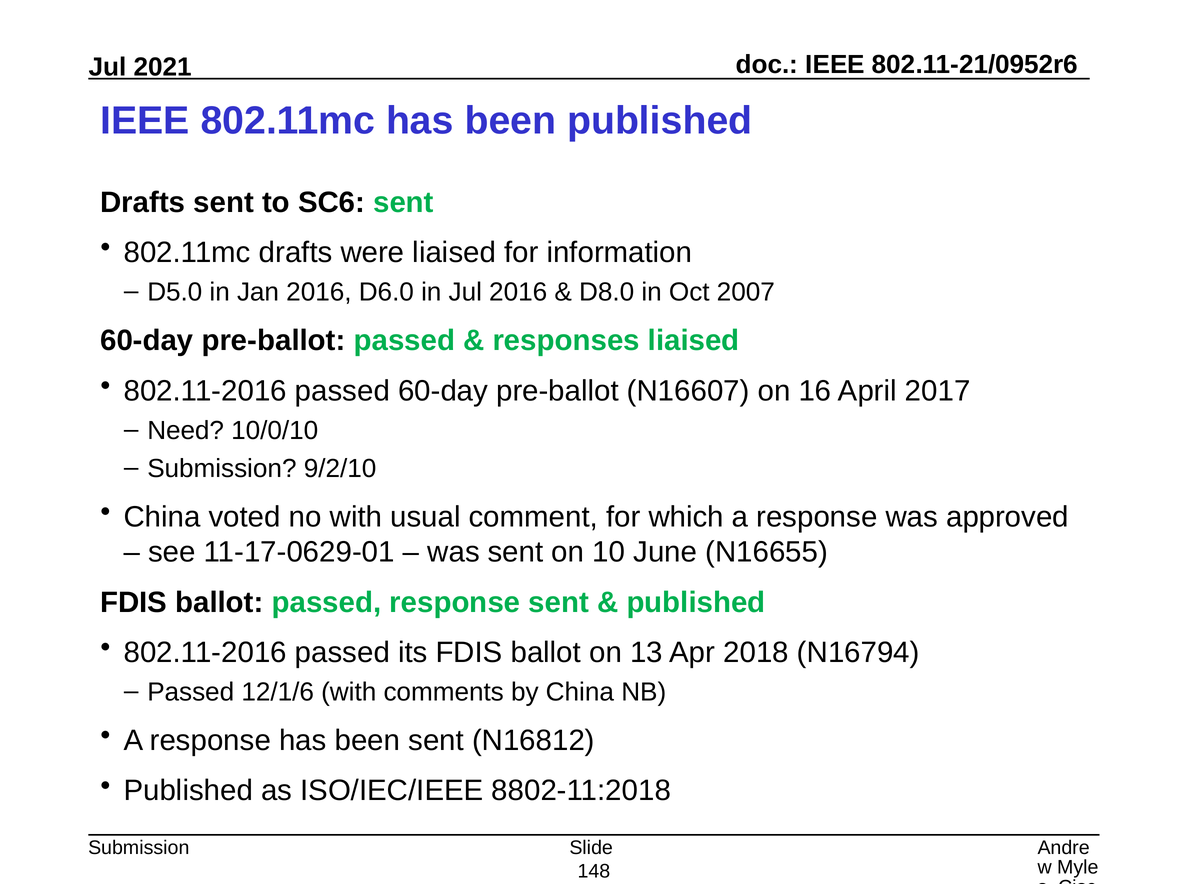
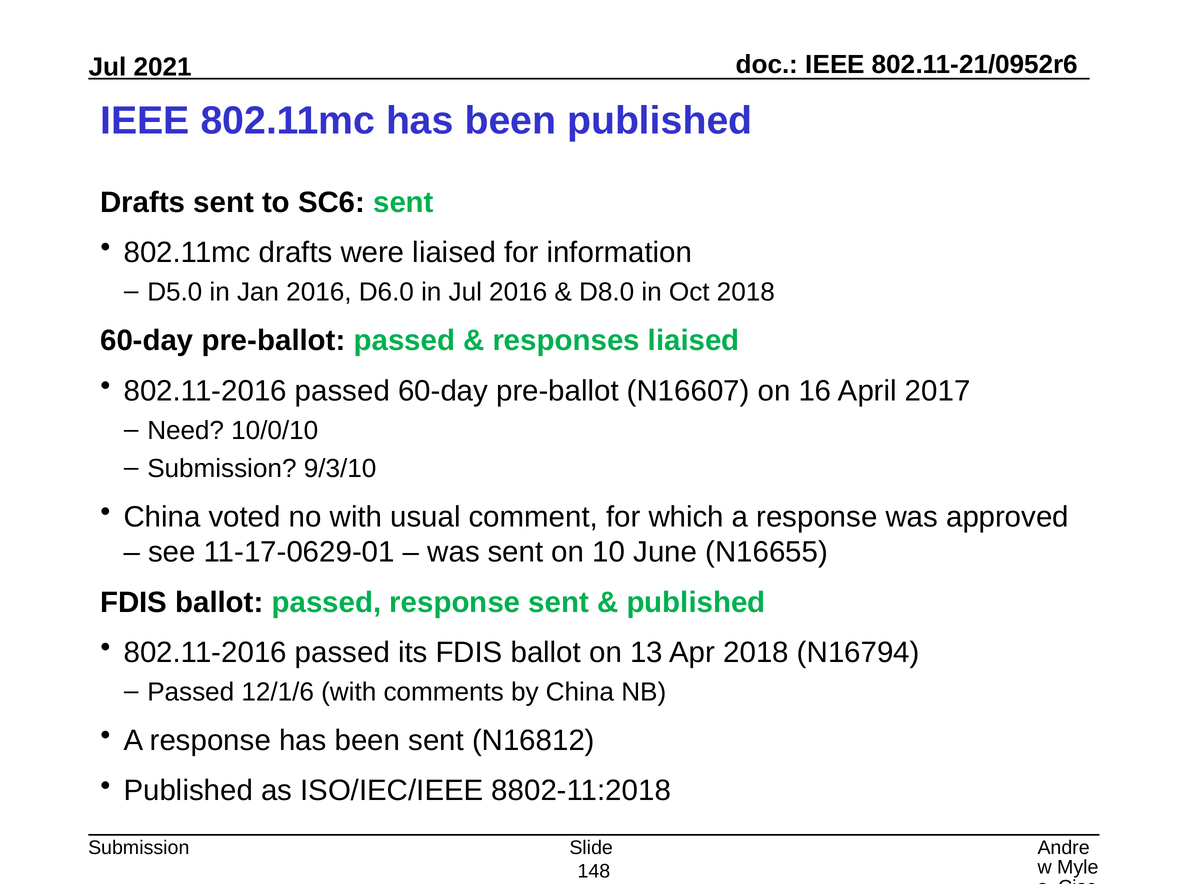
Oct 2007: 2007 -> 2018 (746, 292)
9/2/10: 9/2/10 -> 9/3/10 (340, 468)
